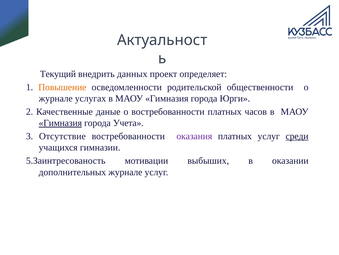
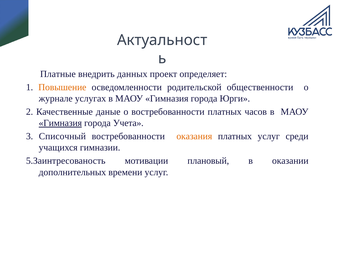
Текущий: Текущий -> Платные (58, 74)
Отсутствие: Отсутствие -> Списочный (62, 136)
оказания colour: purple -> orange (194, 136)
среди underline: present -> none (297, 136)
выбыших: выбыших -> плановый (208, 160)
дополнительных журнале: журнале -> времени (125, 172)
